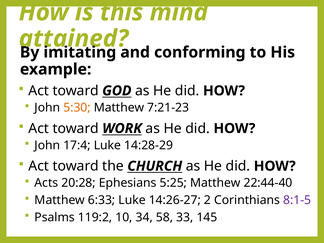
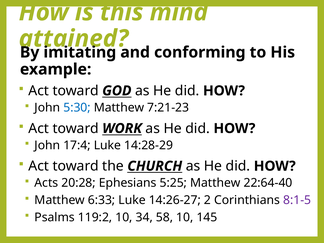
5:30 colour: orange -> blue (77, 108)
22:44-40: 22:44-40 -> 22:64-40 (268, 183)
58 33: 33 -> 10 (185, 217)
